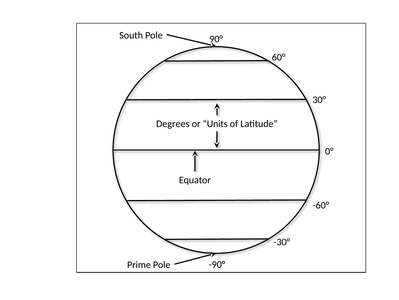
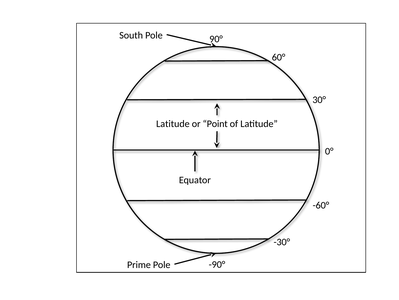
Degrees: Degrees -> Latitude (173, 124)
Units: Units -> Point (215, 124)
